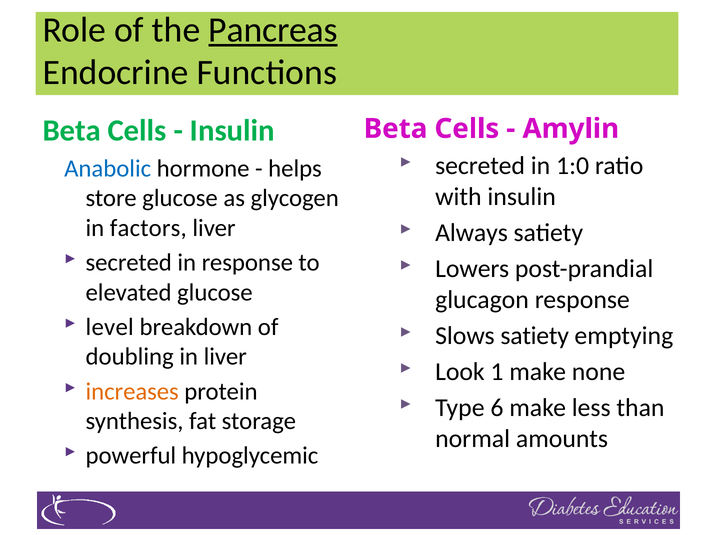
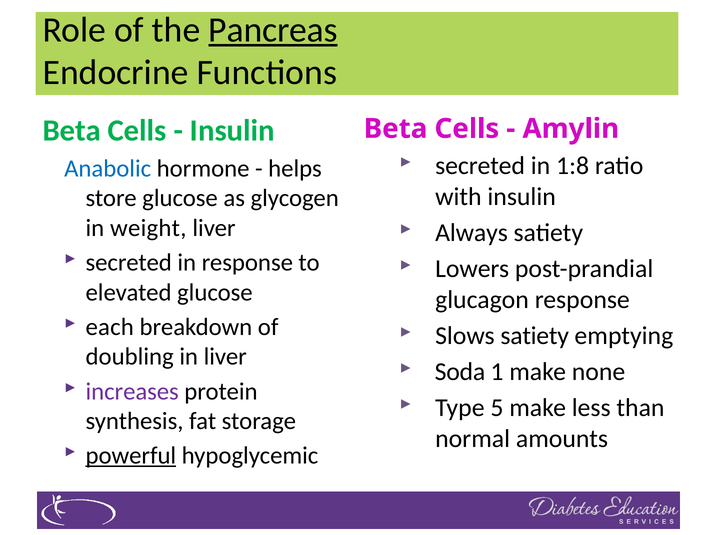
1:0: 1:0 -> 1:8 (573, 166)
factors: factors -> weight (148, 228)
level: level -> each (110, 327)
Look: Look -> Soda (460, 372)
increases colour: orange -> purple (132, 392)
6: 6 -> 5 (497, 408)
powerful underline: none -> present (131, 456)
